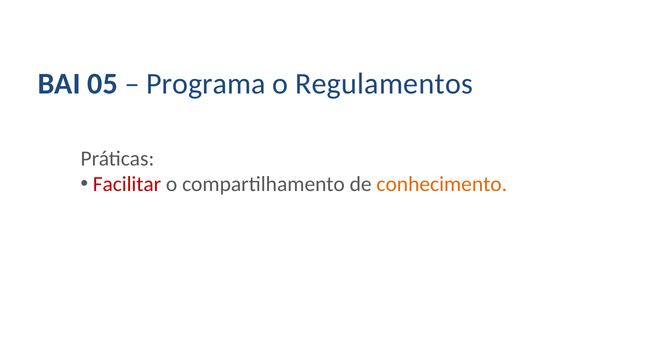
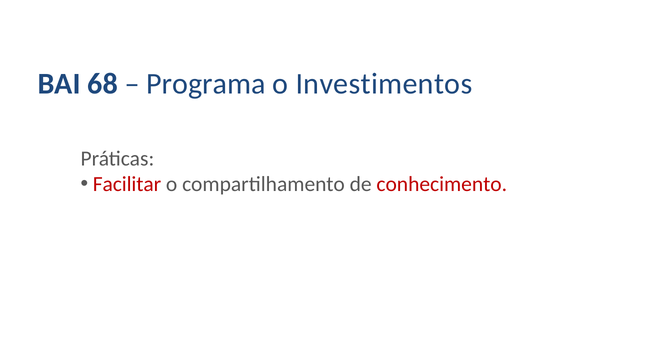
05: 05 -> 68 (103, 84)
Regulamentos: Regulamentos -> Investimentos (384, 84)
conhecimento colour: orange -> red (442, 184)
